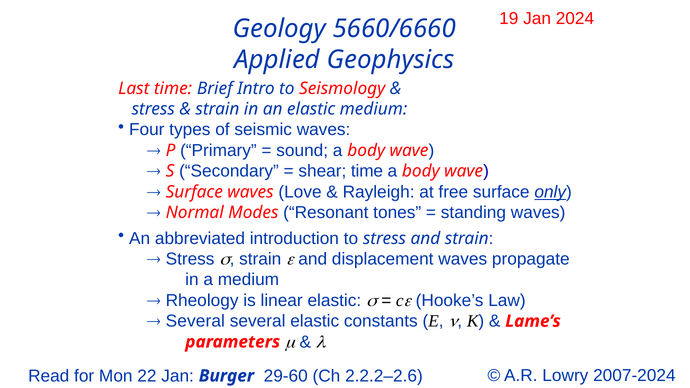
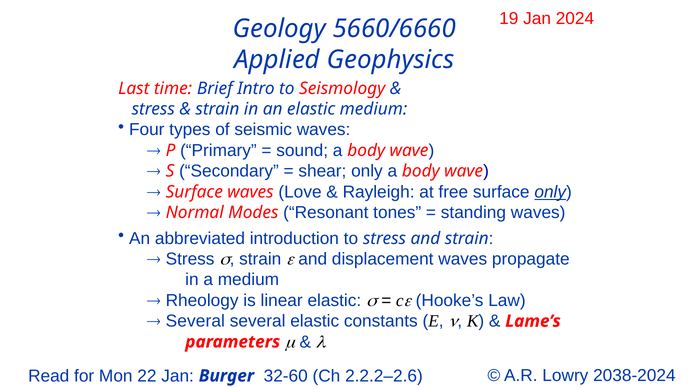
shear time: time -> only (367, 171)
2007-2024: 2007-2024 -> 2038-2024 (634, 376)
29-60: 29-60 -> 32-60 (286, 376)
